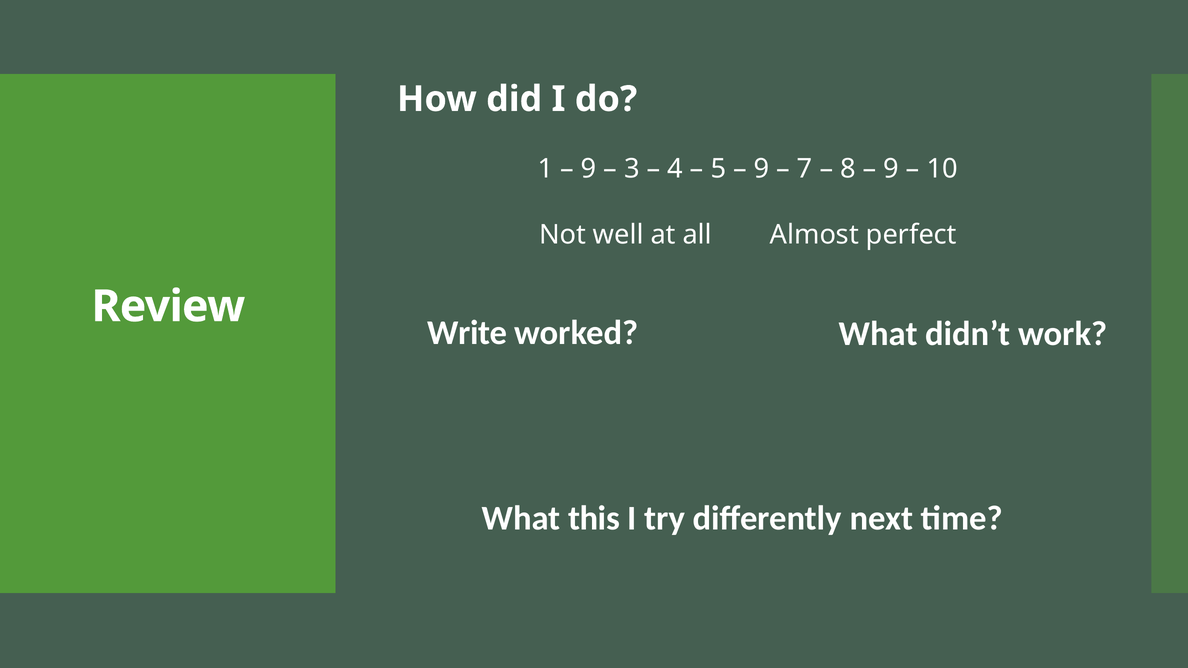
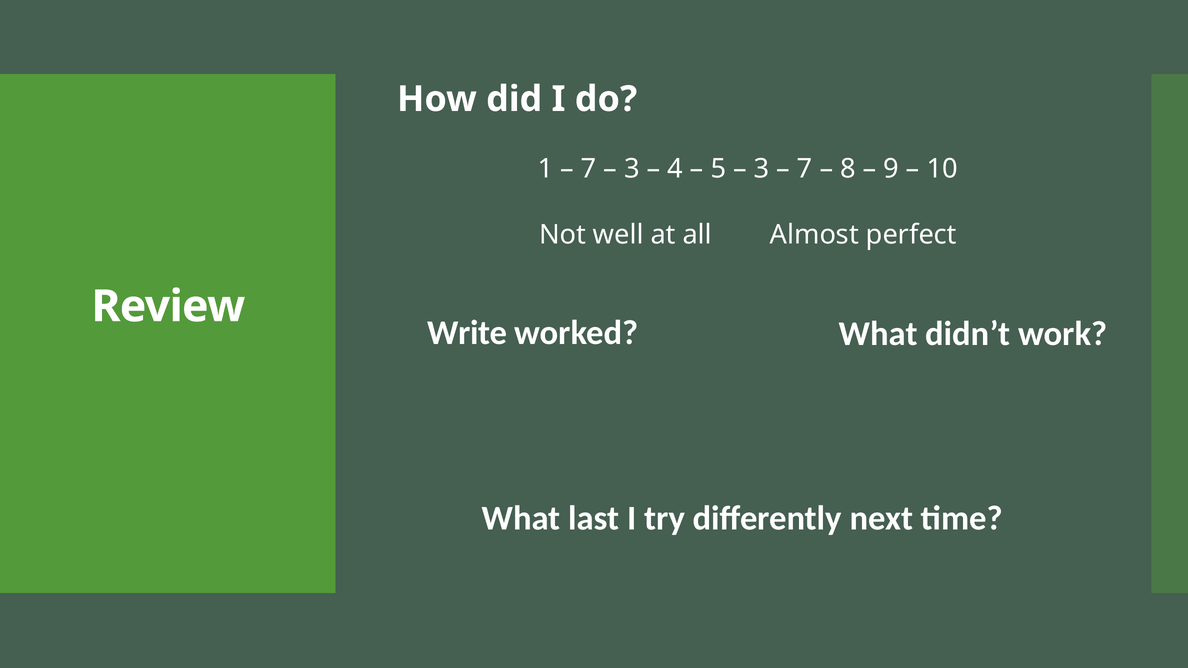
9: 9 -> 7 (589, 169)
9: 9 -> 3 (761, 169)
this: this -> last (594, 519)
